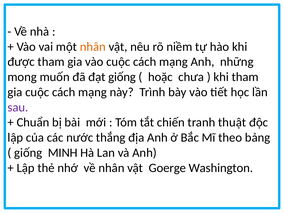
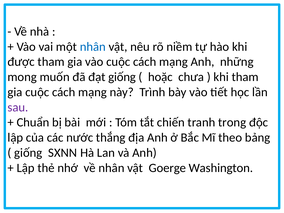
nhân colour: orange -> blue (93, 47)
thuật: thuật -> trong (232, 122)
MINH: MINH -> SXNN (63, 153)
